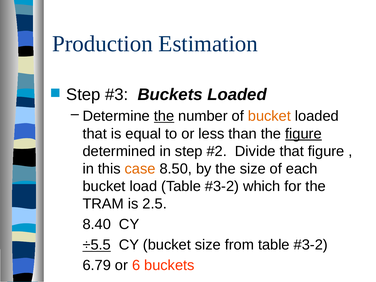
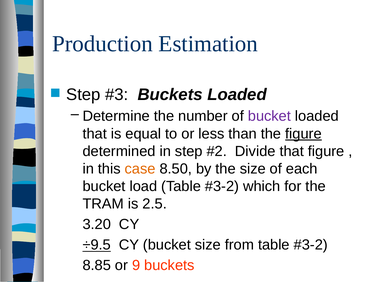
the underline: present -> none (164, 116)
bucket colour: orange -> purple (269, 116)
8.40: 8.40 -> 3.20 (97, 224)
÷5.5: ÷5.5 -> ÷9.5 (97, 245)
6.79: 6.79 -> 8.85 (97, 265)
6: 6 -> 9 (136, 265)
